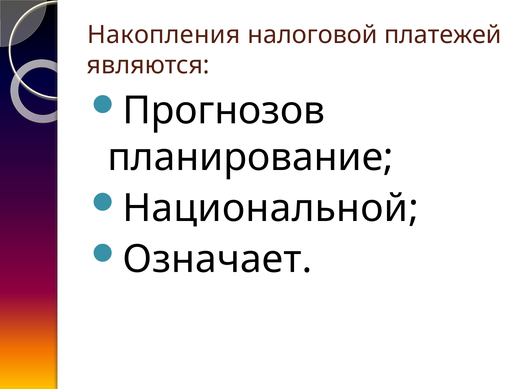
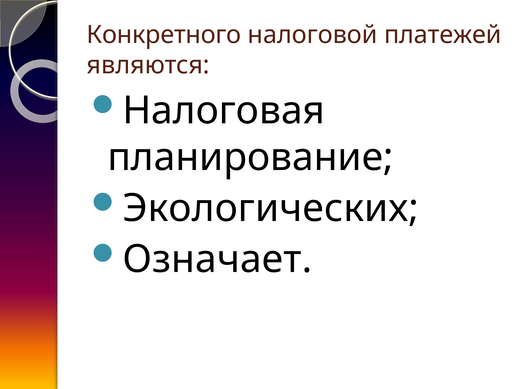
Накопления: Накопления -> Конкретного (164, 35)
Прогнозов: Прогнозов -> Налоговая (224, 111)
Национальной: Национальной -> Экологических (271, 209)
